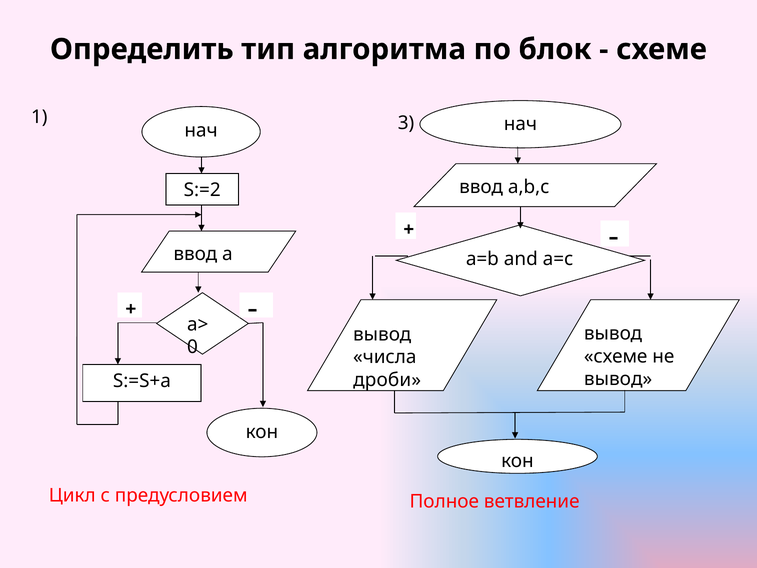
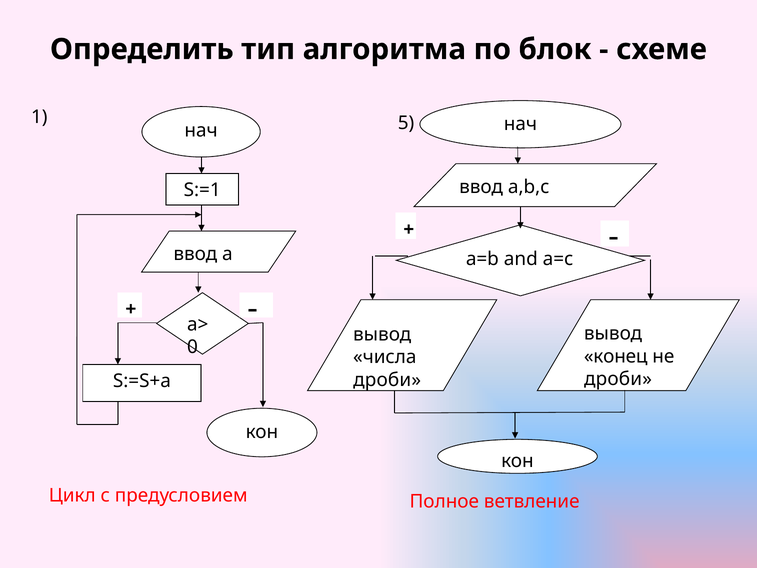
3: 3 -> 5 (406, 123)
S:=2: S:=2 -> S:=1 (202, 190)
схеме: схеме -> конец (616, 356)
вывод: вывод -> дроби (618, 379)
